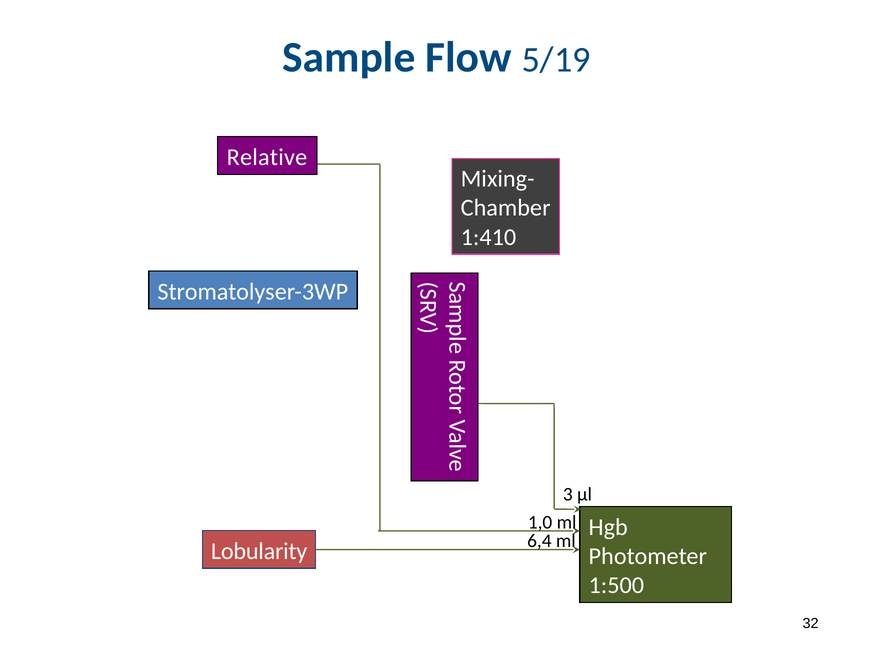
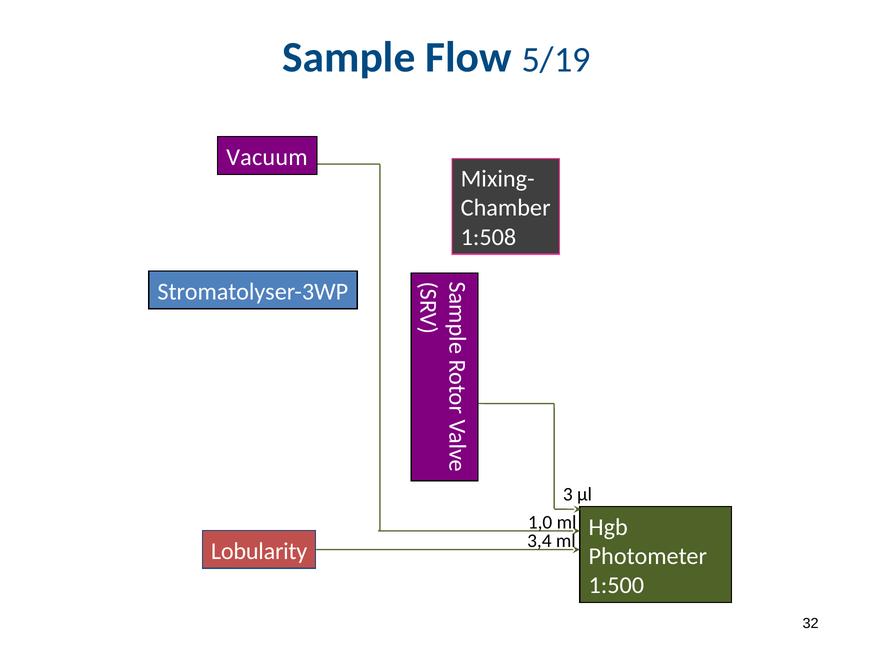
Relative: Relative -> Vacuum (267, 157)
1:410: 1:410 -> 1:508 (488, 237)
6,4: 6,4 -> 3,4 (539, 541)
